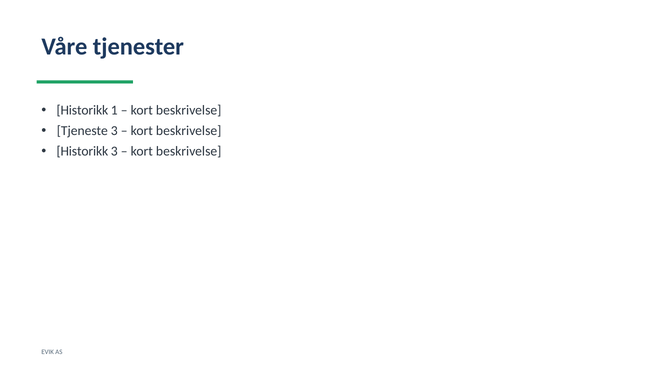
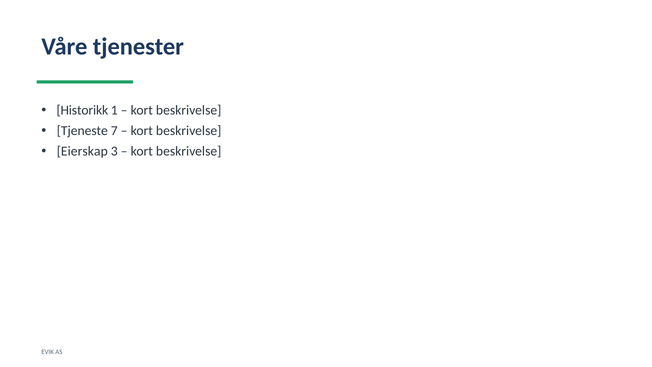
Tjeneste 3: 3 -> 7 (114, 131)
Historikk: Historikk -> Eierskap (82, 151)
